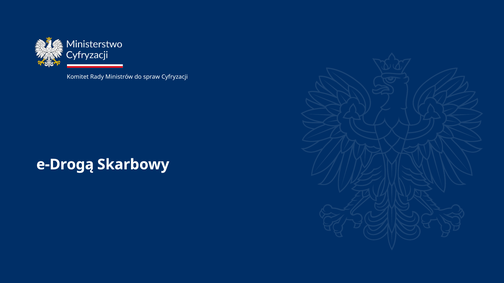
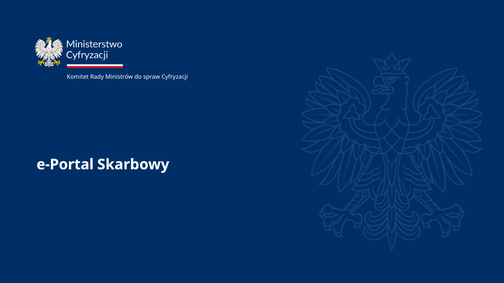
e-Drogą: e-Drogą -> e-Portal (65, 165)
